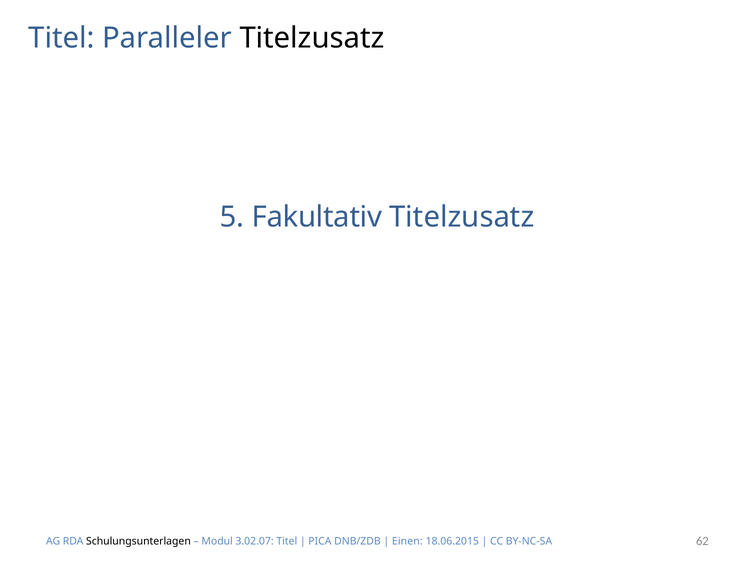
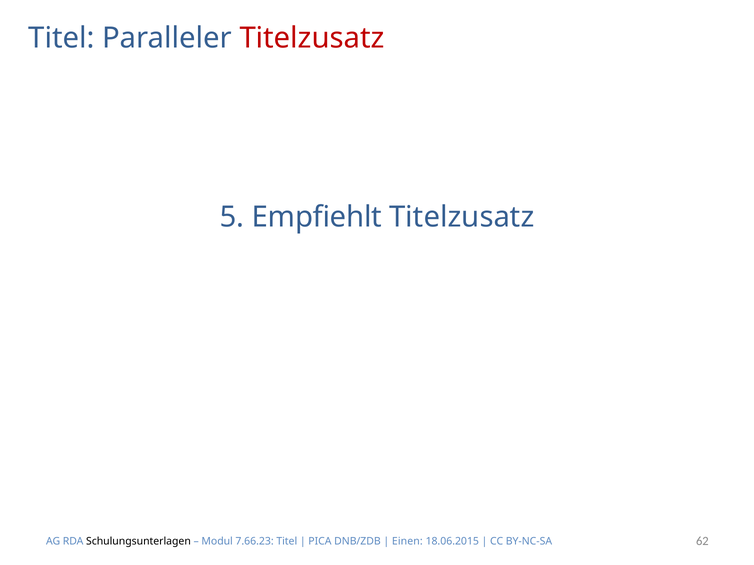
Titelzusatz colour: black -> red (312, 38)
Fakultativ: Fakultativ -> Empfiehlt (317, 217)
3.02.07: 3.02.07 -> 7.66.23 (255, 542)
